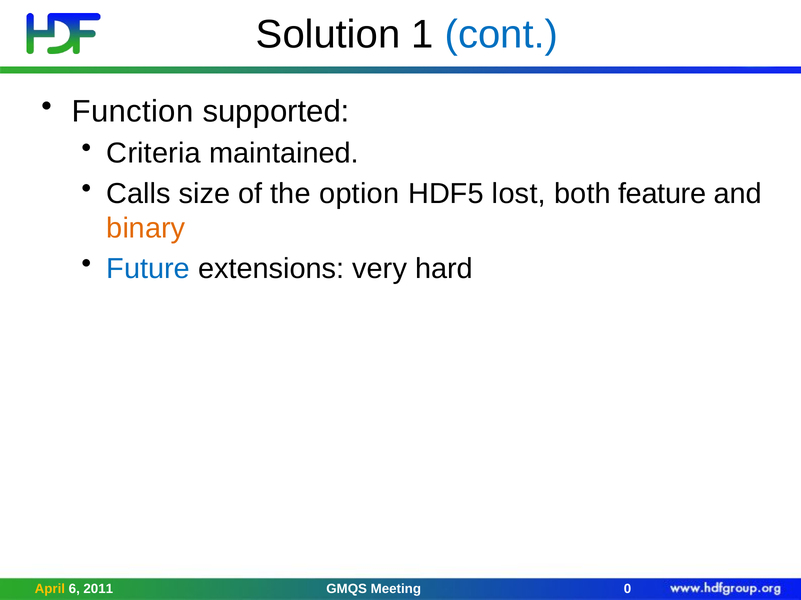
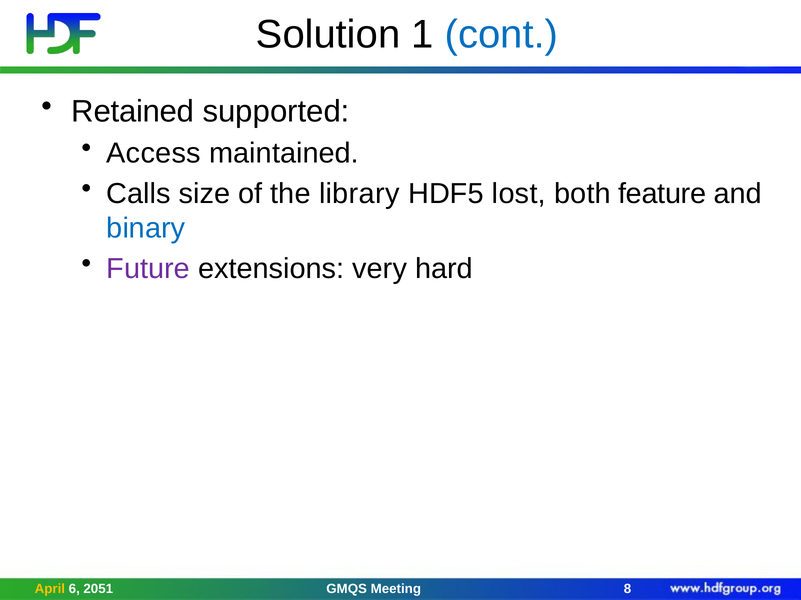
Function: Function -> Retained (133, 112)
Criteria: Criteria -> Access (154, 153)
option: option -> library (359, 194)
binary colour: orange -> blue (146, 228)
Future colour: blue -> purple (148, 269)
2011: 2011 -> 2051 (98, 590)
0: 0 -> 8 (627, 590)
